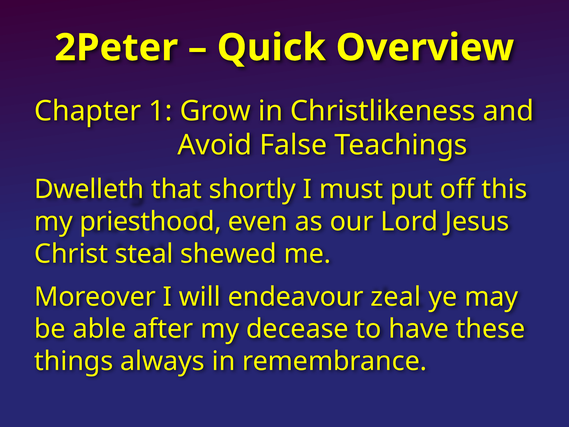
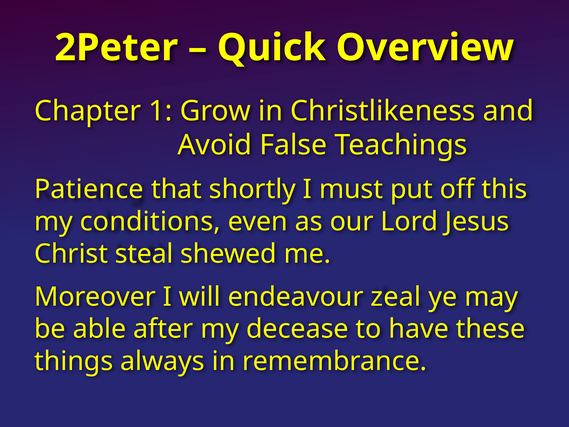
Dwelleth: Dwelleth -> Patience (89, 189)
priesthood: priesthood -> conditions (150, 221)
